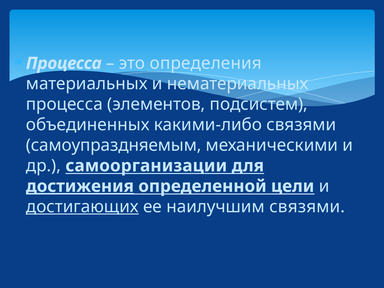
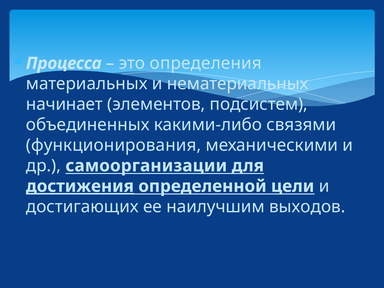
процесса: процесса -> начинает (64, 104)
самоупраздняемым: самоупраздняемым -> функционирования (114, 145)
достигающих underline: present -> none (82, 207)
наилучшим связями: связями -> выходов (307, 207)
